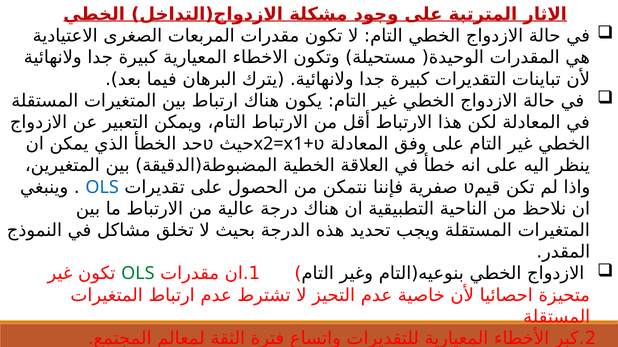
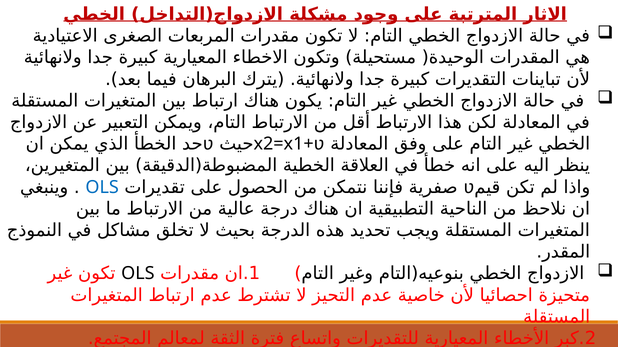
OLS colour: green -> black (138, 274)
